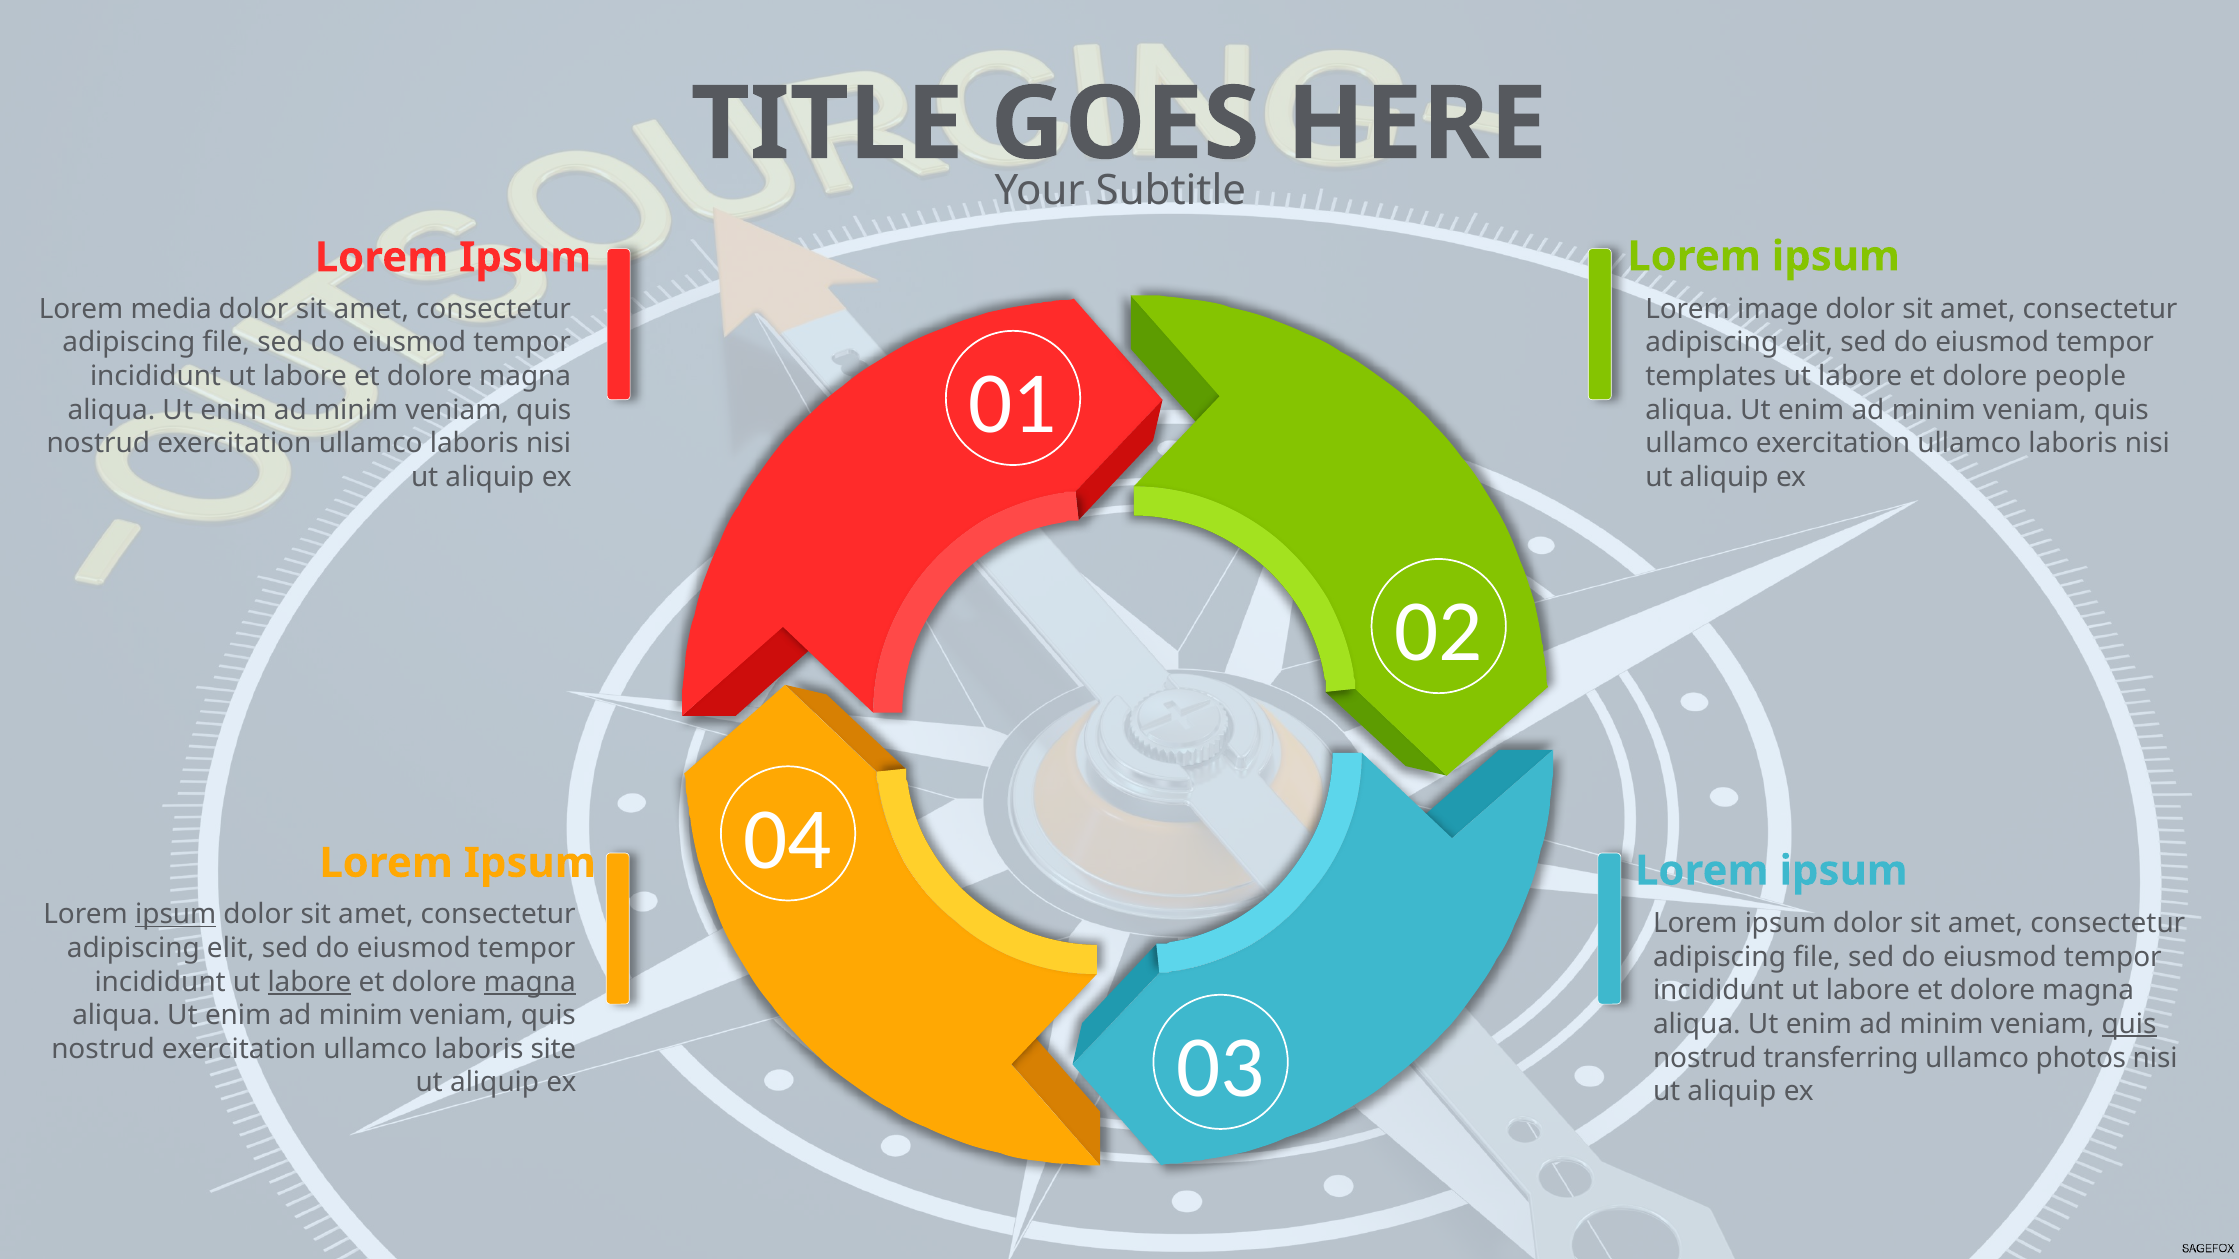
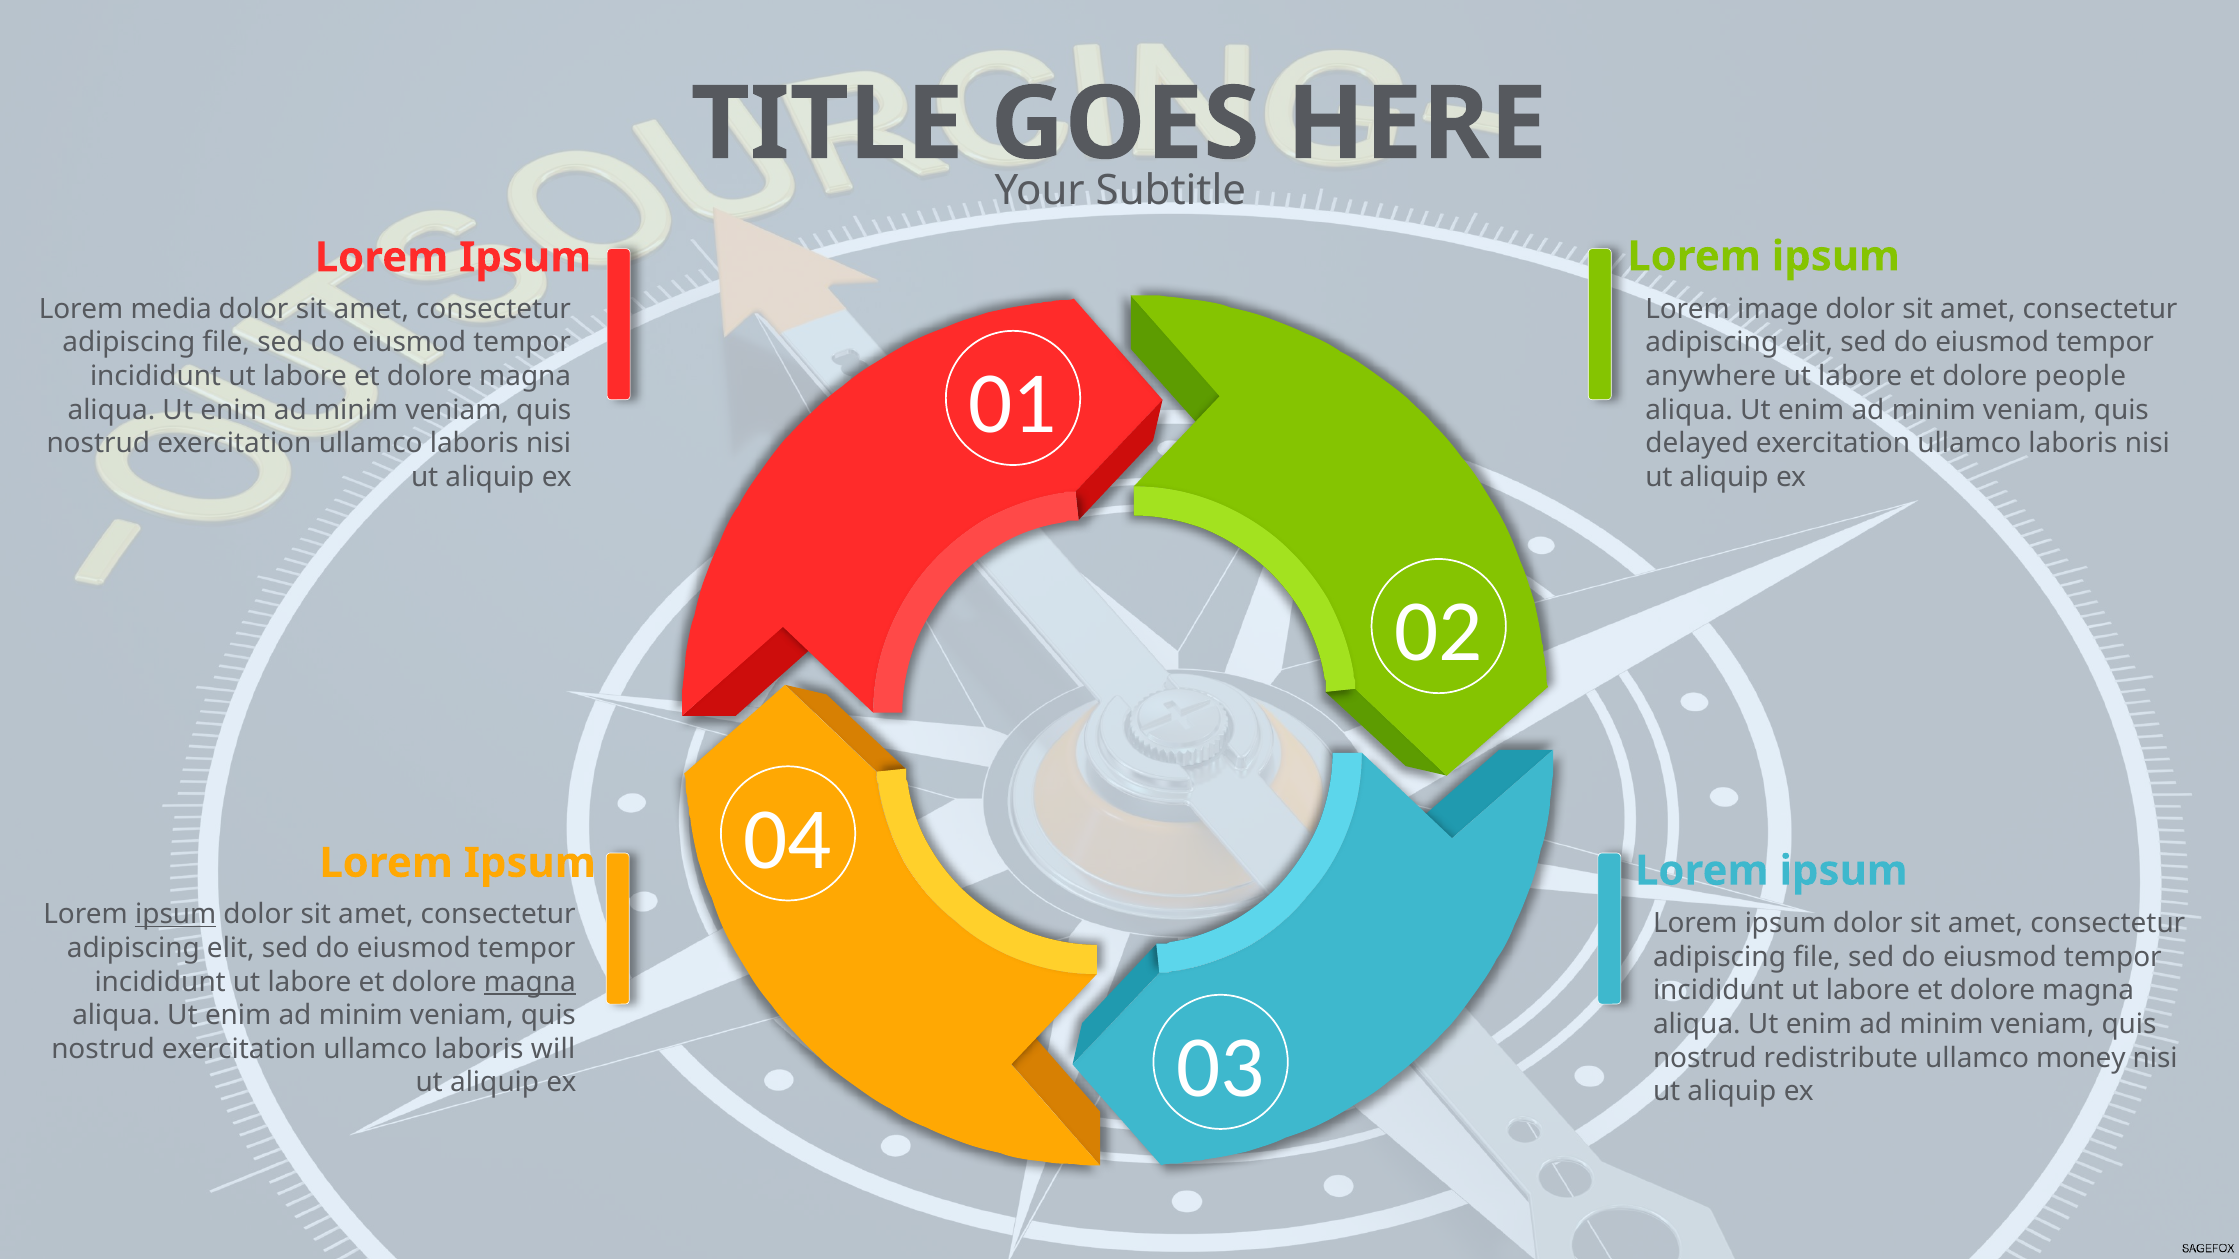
templates: templates -> anywhere (1711, 376)
ullamco: ullamco -> delayed (1697, 444)
labore underline: present -> none (310, 982)
quis underline: present -> none (2129, 1025)
site: site -> will (553, 1049)
transferring: transferring -> redistribute (1841, 1058)
photos: photos -> money (2081, 1058)
